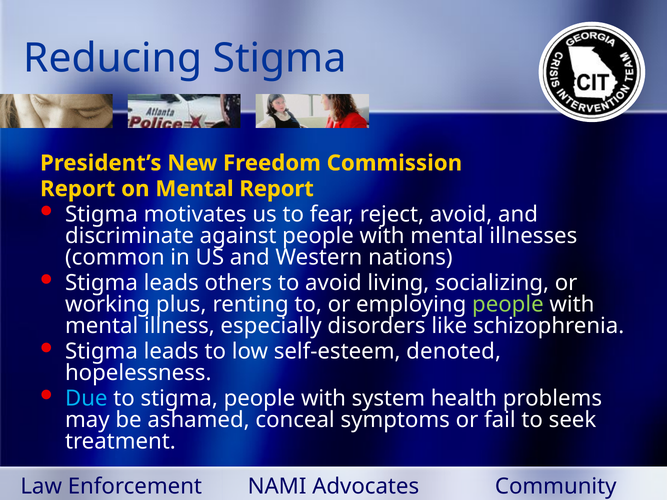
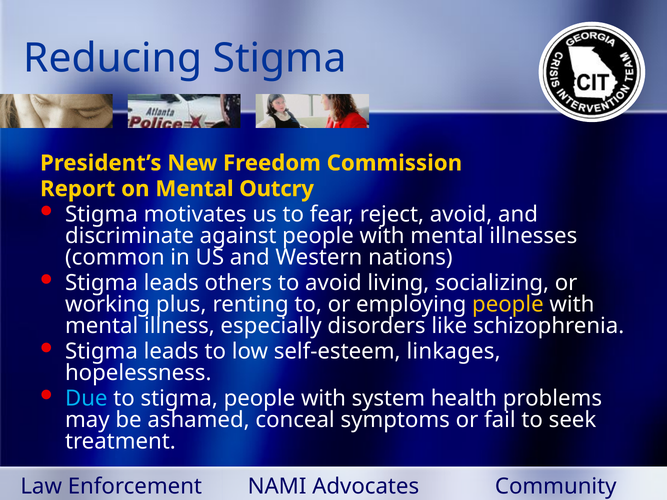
Mental Report: Report -> Outcry (277, 189)
people colour: light green -> yellow (508, 305)
denoted: denoted -> linkages (454, 352)
